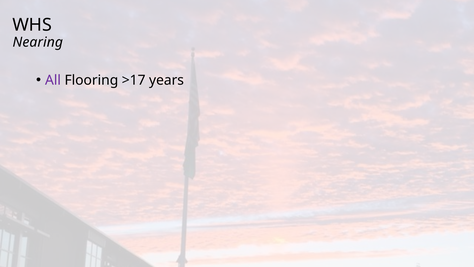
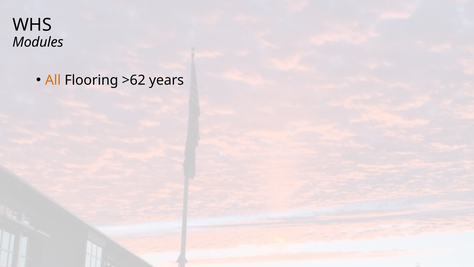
Nearing: Nearing -> Modules (38, 42)
All colour: purple -> orange (53, 80)
>17: >17 -> >62 (134, 80)
